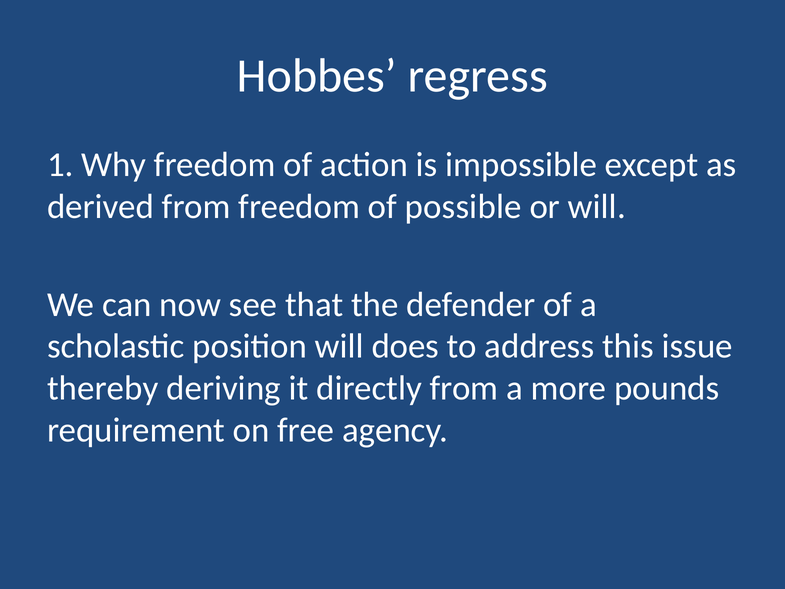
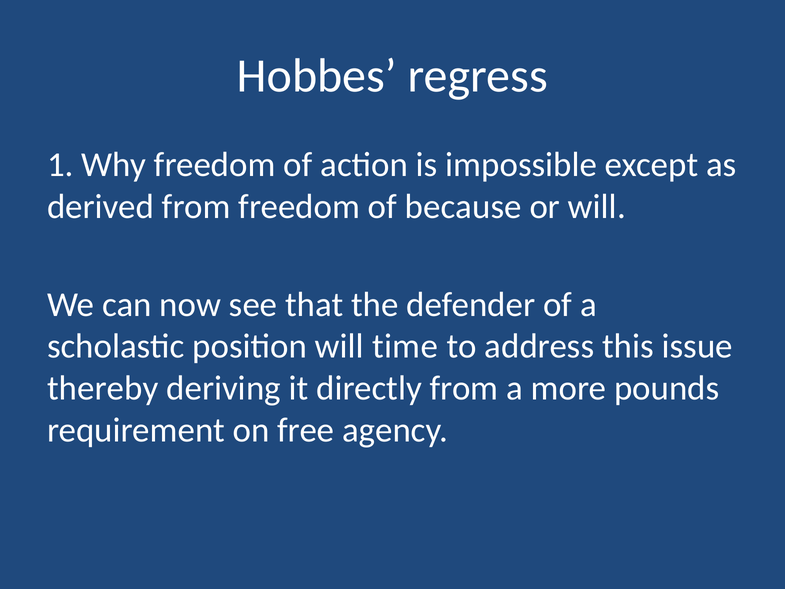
possible: possible -> because (463, 207)
does: does -> time (405, 346)
